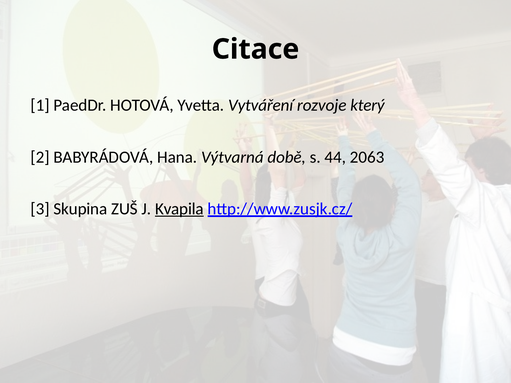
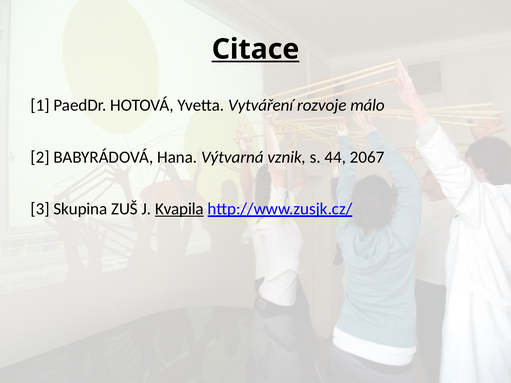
Citace underline: none -> present (256, 49)
který: který -> málo (367, 105)
době: době -> vznik (287, 157)
2063: 2063 -> 2067 (367, 157)
